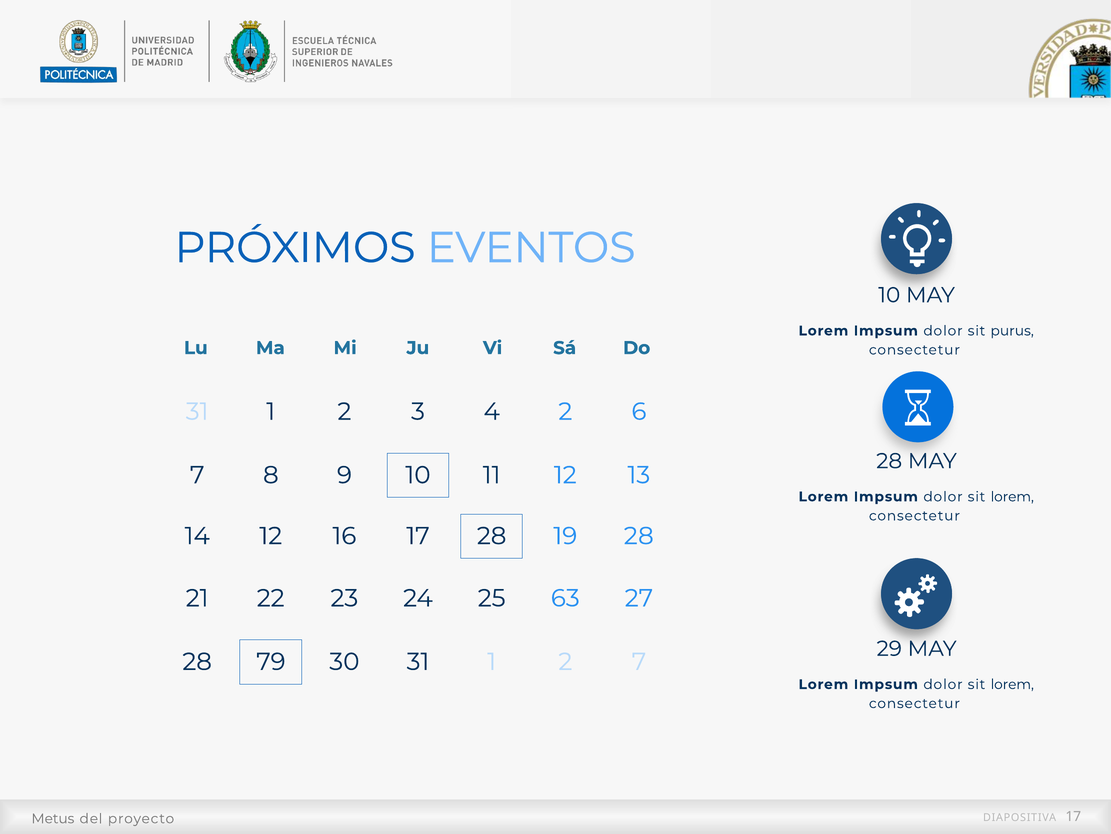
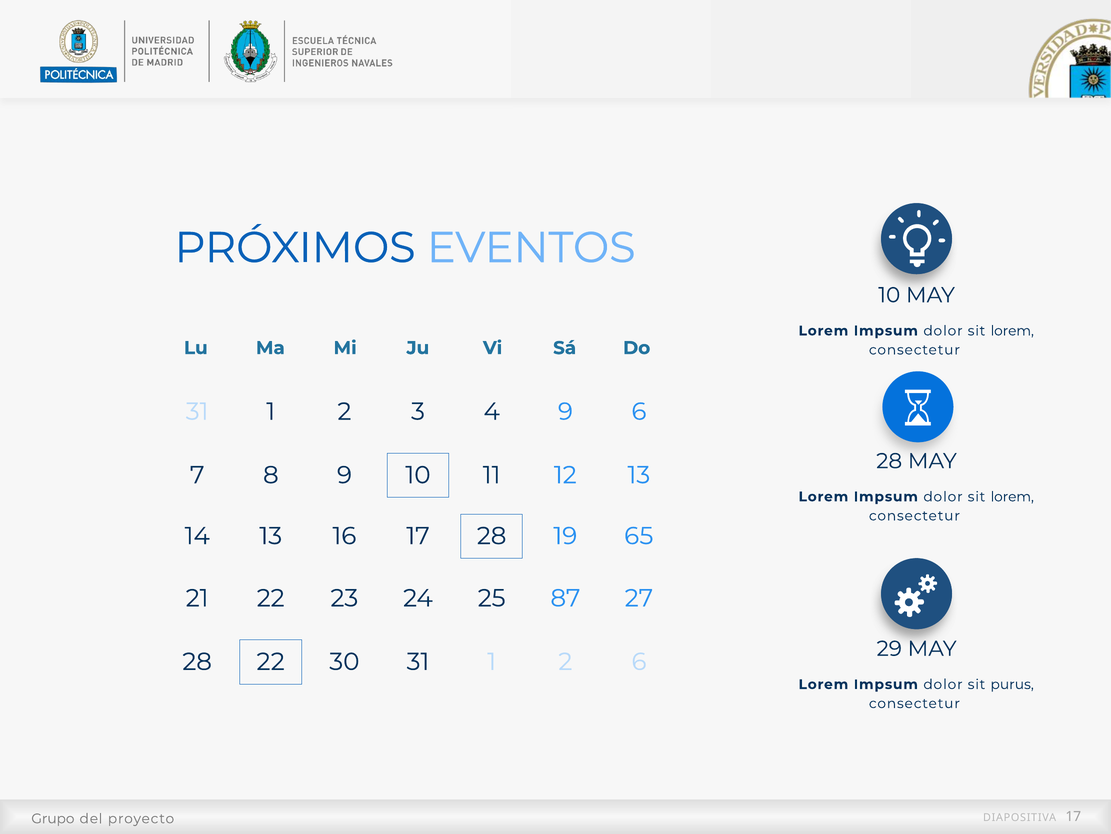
purus: purus -> lorem (1012, 331)
4 2: 2 -> 9 (565, 411)
14 12: 12 -> 13 (271, 536)
19 28: 28 -> 65 (639, 536)
63: 63 -> 87 (565, 598)
28 79: 79 -> 22 (271, 661)
2 7: 7 -> 6 (639, 661)
lorem: lorem -> purus (1012, 684)
Metus: Metus -> Grupo (53, 818)
